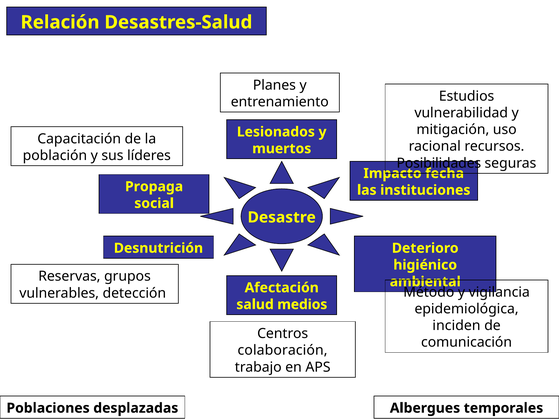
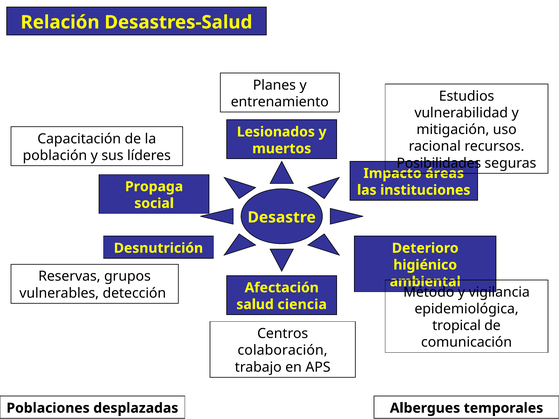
fecha: fecha -> áreas (445, 173)
medios: medios -> ciencia (302, 305)
inciden: inciden -> tropical (457, 326)
